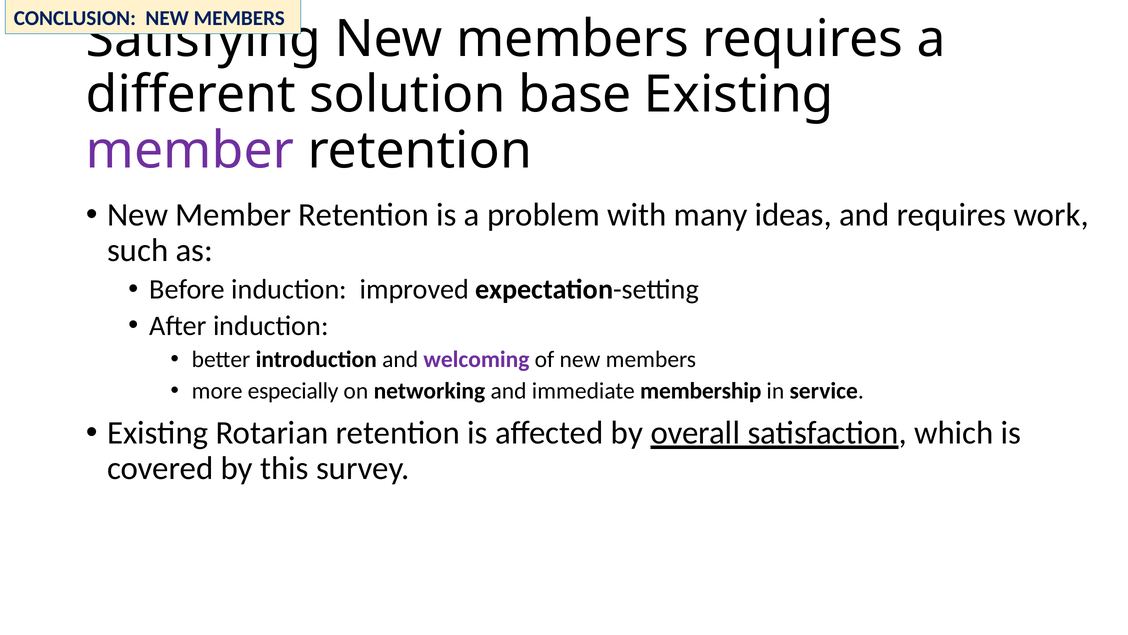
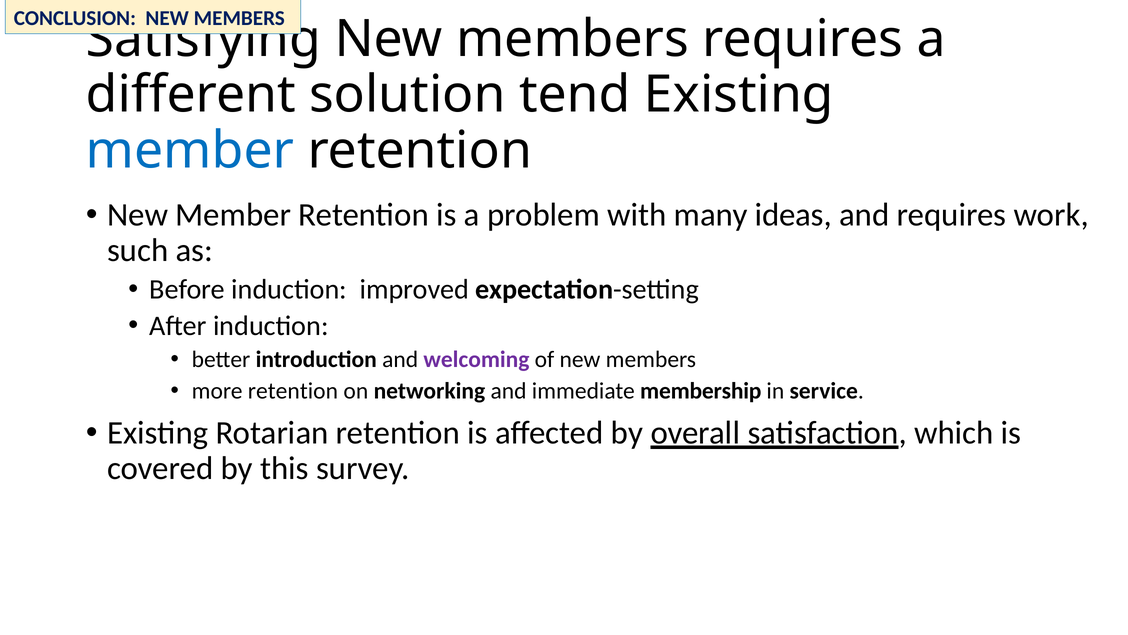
base: base -> tend (575, 95)
member colour: purple -> blue (190, 151)
more especially: especially -> retention (293, 391)
